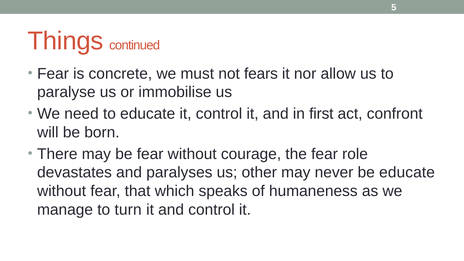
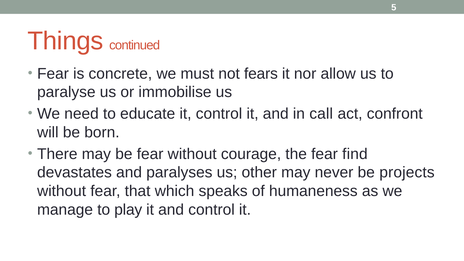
first: first -> call (321, 114)
role: role -> find (355, 154)
be educate: educate -> projects (407, 173)
turn: turn -> play (128, 210)
